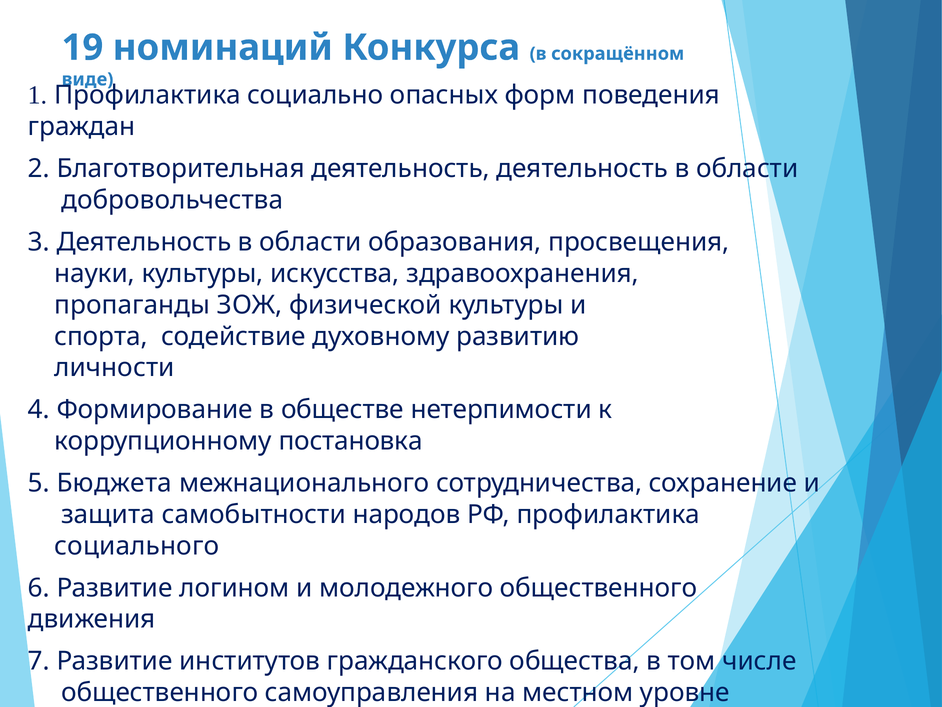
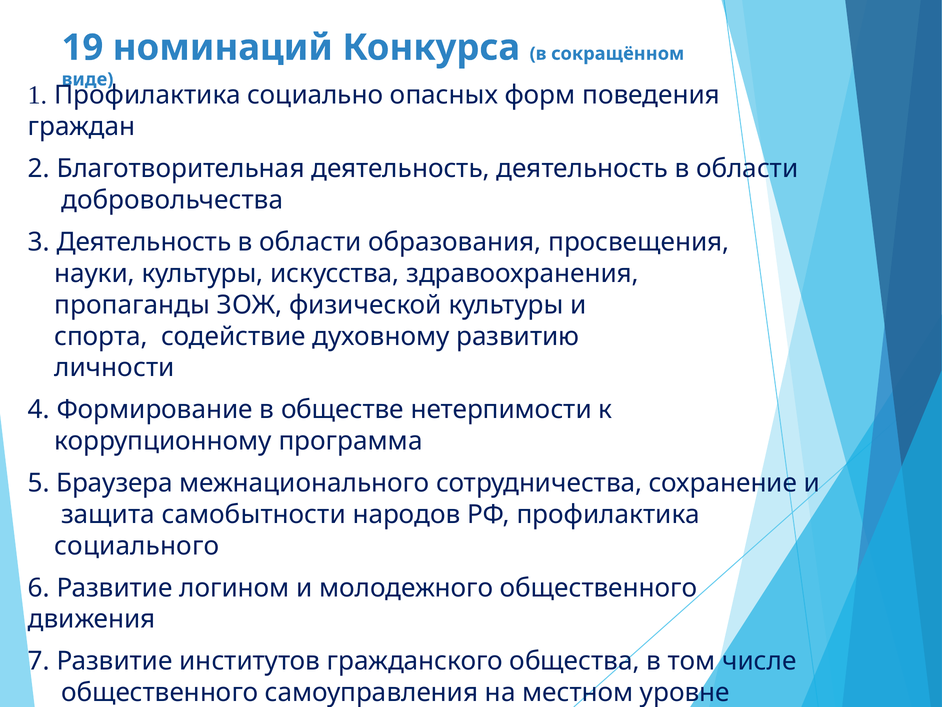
постановка: постановка -> программа (351, 441)
Бюджета: Бюджета -> Браузера (115, 483)
